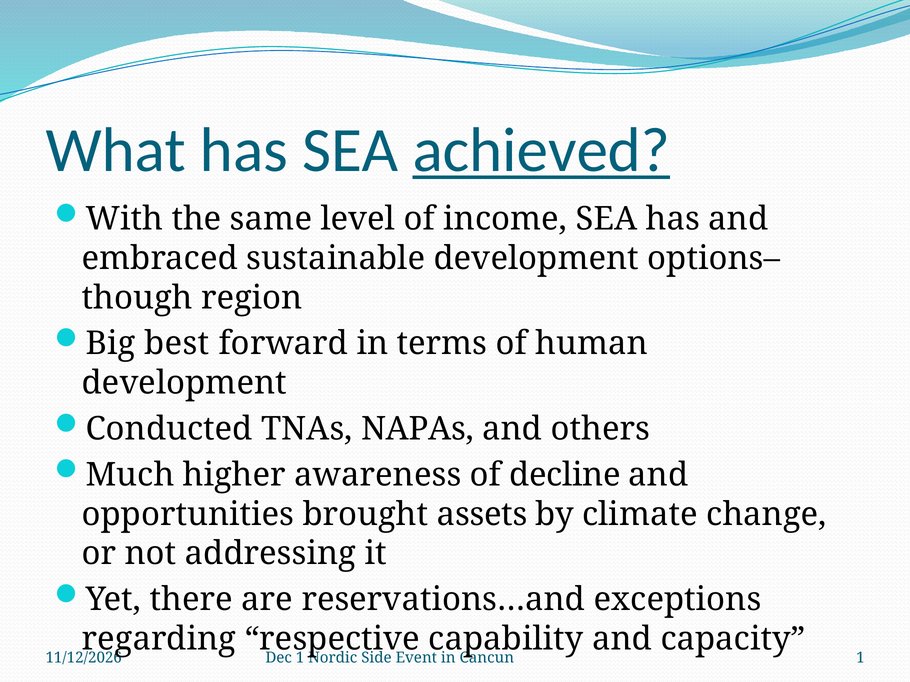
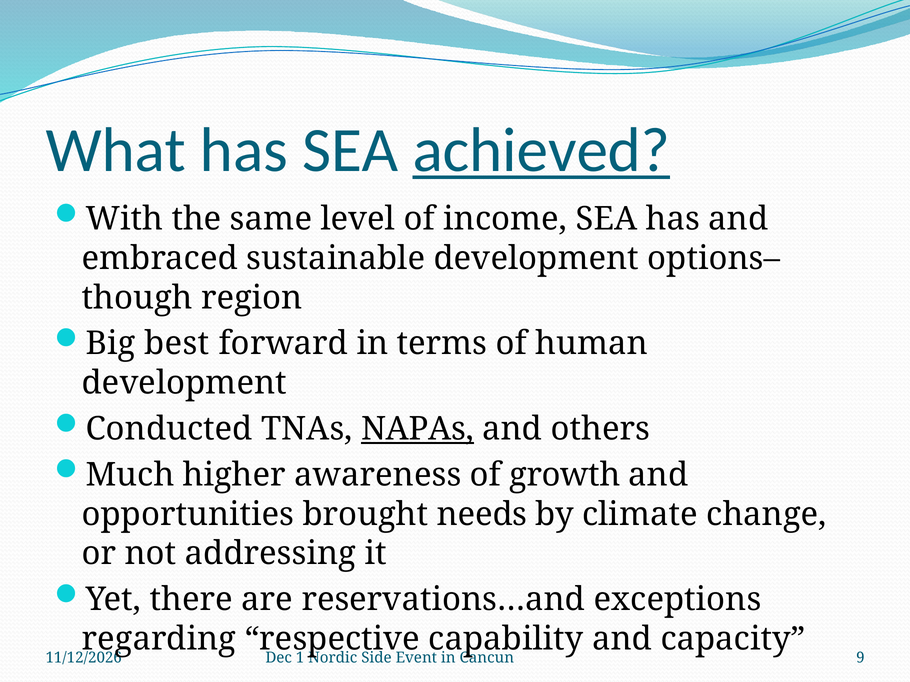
NAPAs underline: none -> present (418, 429)
decline: decline -> growth (565, 475)
assets: assets -> needs (482, 515)
1: 1 -> 9 (860, 658)
